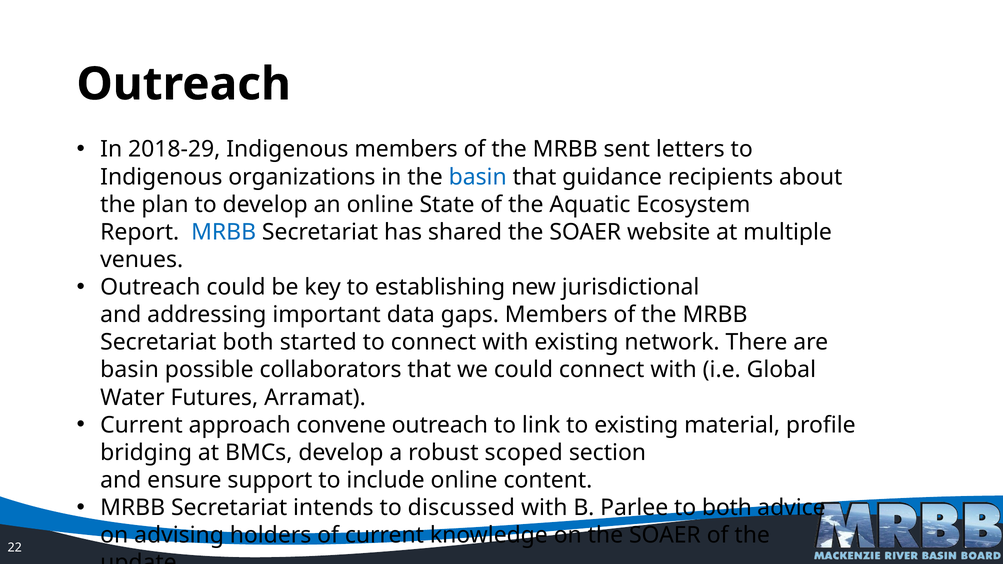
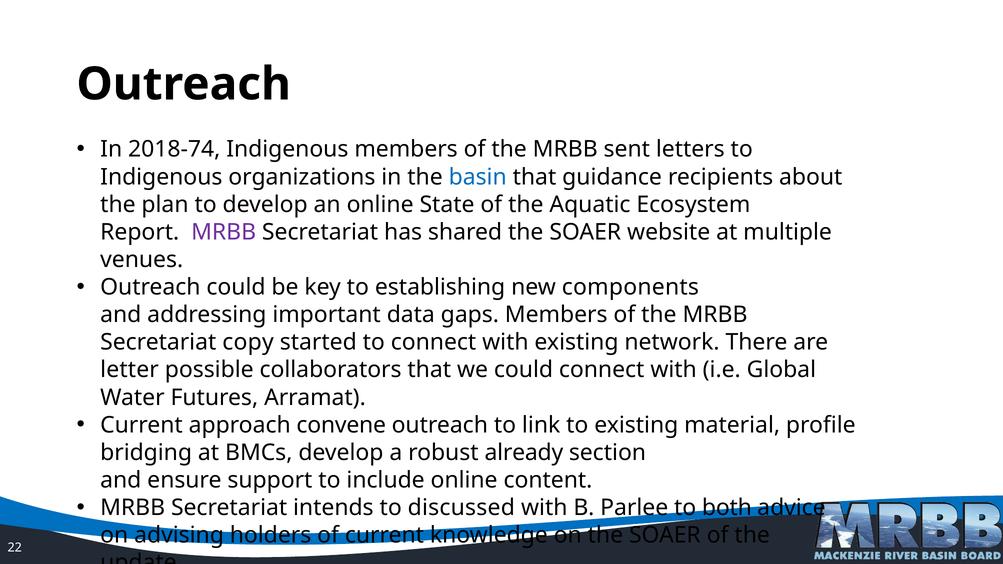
2018-29: 2018-29 -> 2018-74 (174, 149)
MRBB colour: blue -> purple (224, 232)
jurisdictional: jurisdictional -> components (630, 287)
Secretariat both: both -> copy (248, 342)
basin: basin -> letter (130, 370)
scoped: scoped -> already (524, 453)
